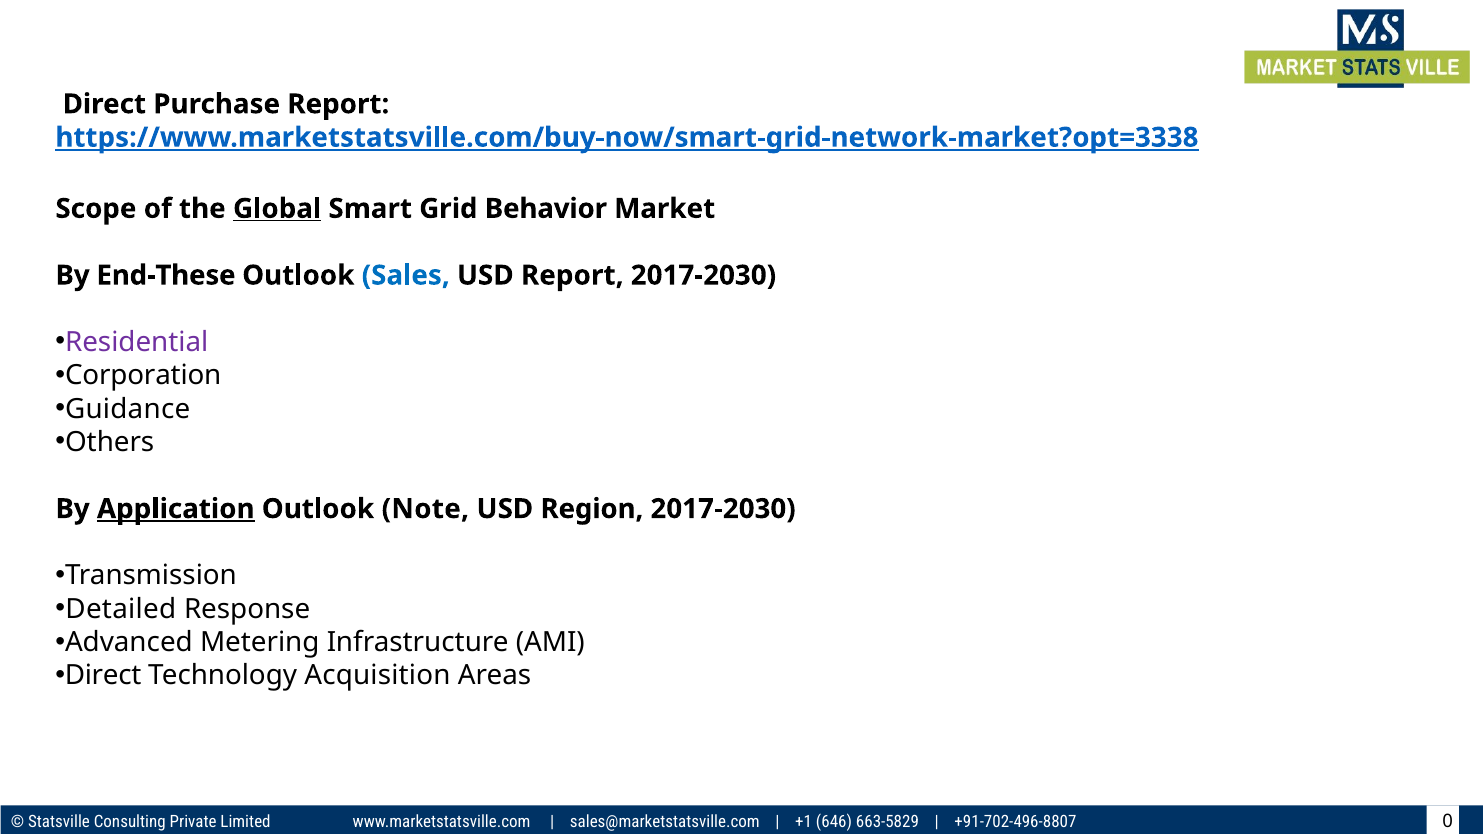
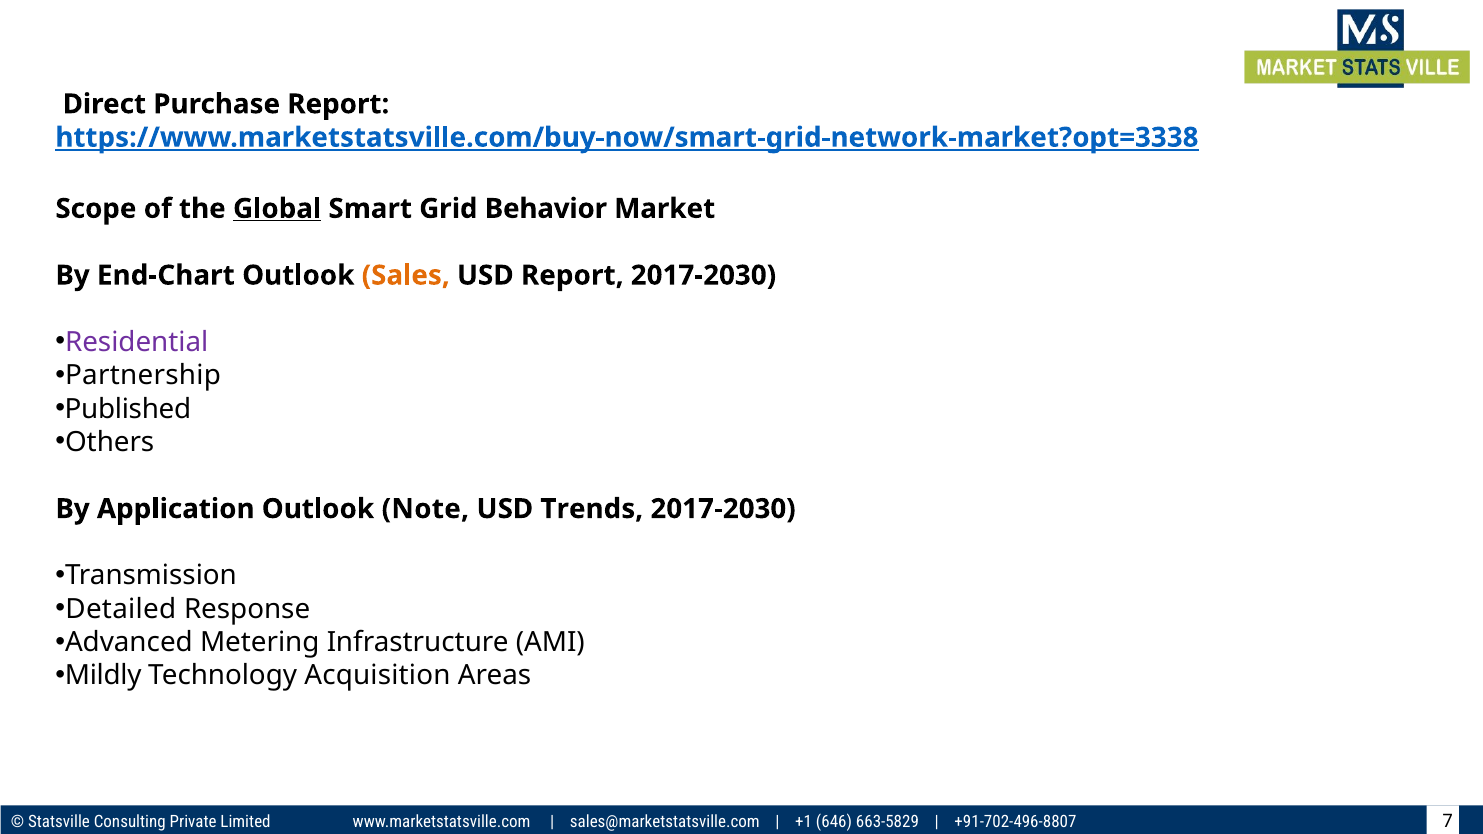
End-These: End-These -> End-Chart (166, 275)
Sales colour: blue -> orange (406, 275)
Corporation: Corporation -> Partnership (143, 376)
Guidance: Guidance -> Published (128, 409)
Application underline: present -> none (176, 509)
Region: Region -> Trends (592, 509)
Direct: Direct -> Mildly (103, 676)
0: 0 -> 7 (1448, 821)
